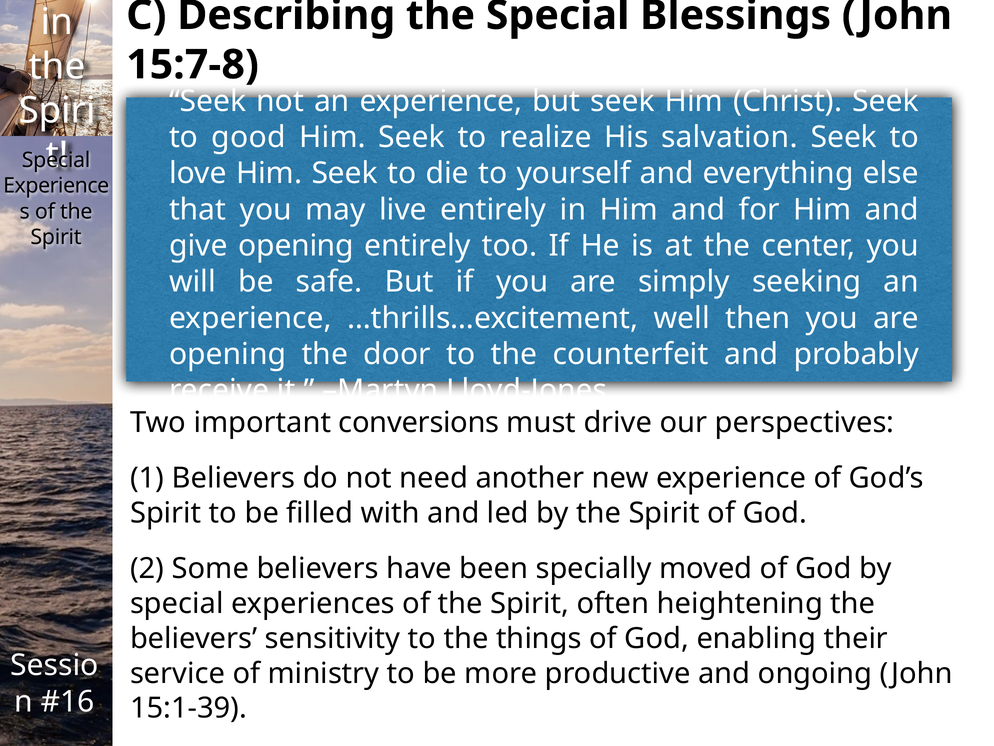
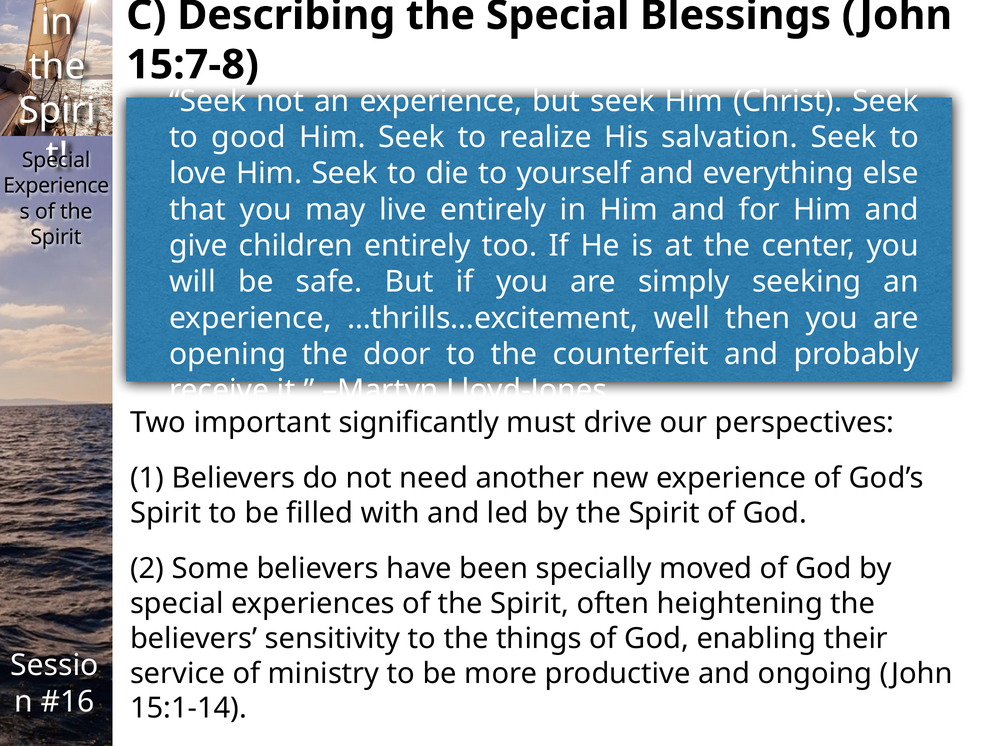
give opening: opening -> children (296, 246)
conversions: conversions -> significantly (419, 422)
15:1-39: 15:1-39 -> 15:1-14 (189, 708)
